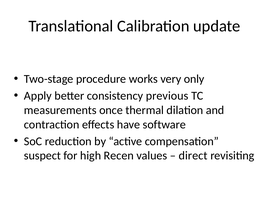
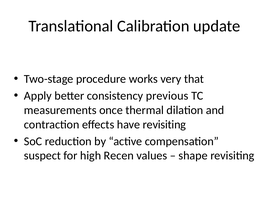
only: only -> that (194, 79)
have software: software -> revisiting (164, 124)
direct: direct -> shape (193, 155)
